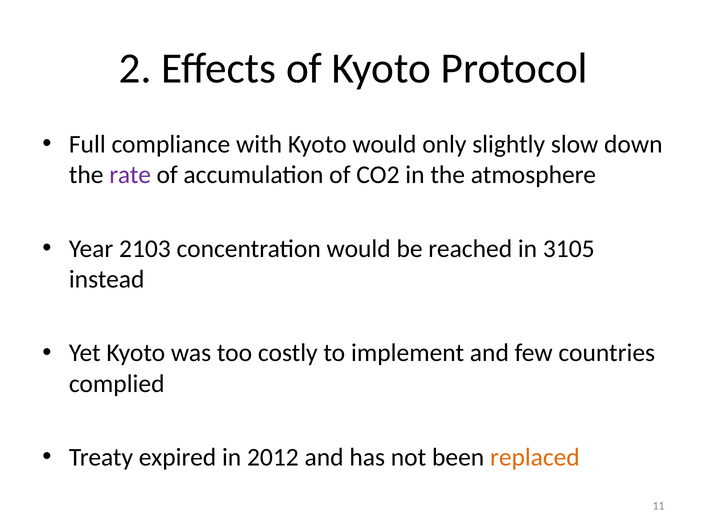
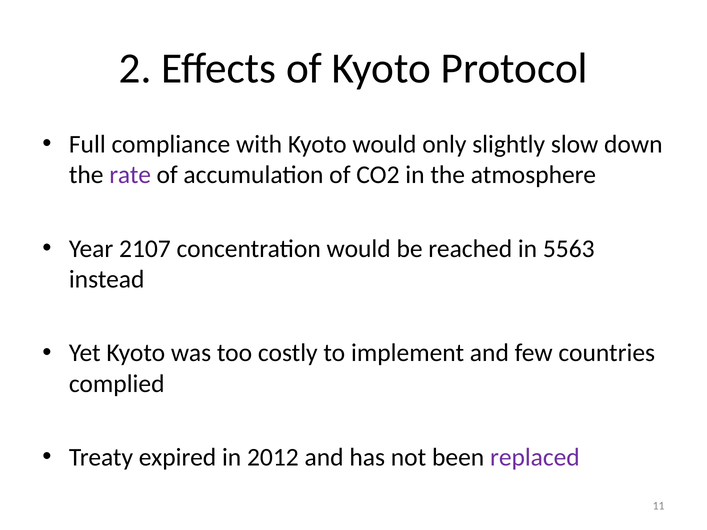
2103: 2103 -> 2107 (145, 249)
3105: 3105 -> 5563 (569, 249)
replaced colour: orange -> purple (535, 458)
